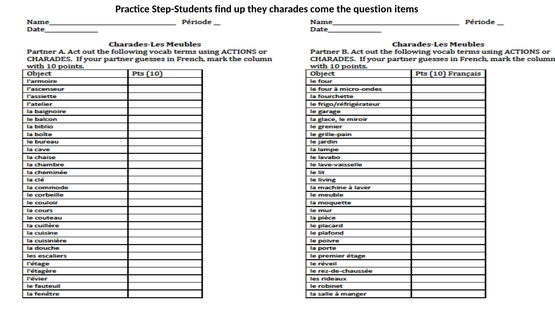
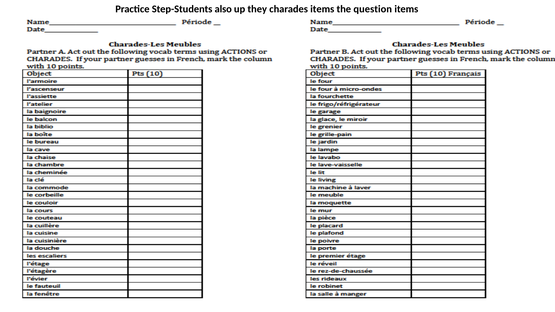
find: find -> also (223, 9)
charades come: come -> items (322, 9)
